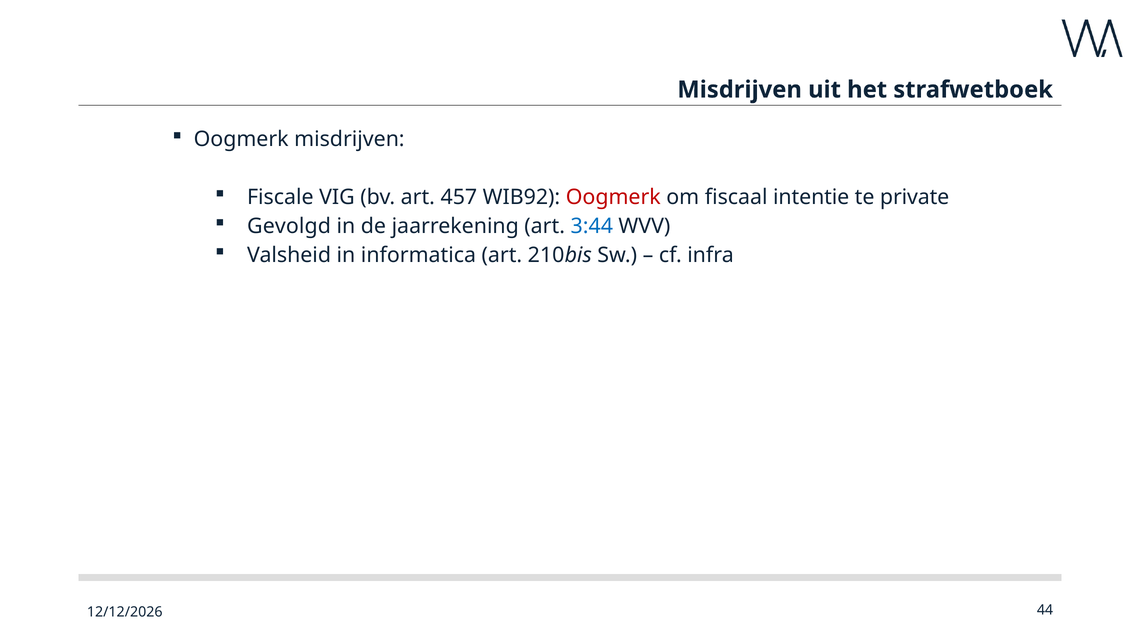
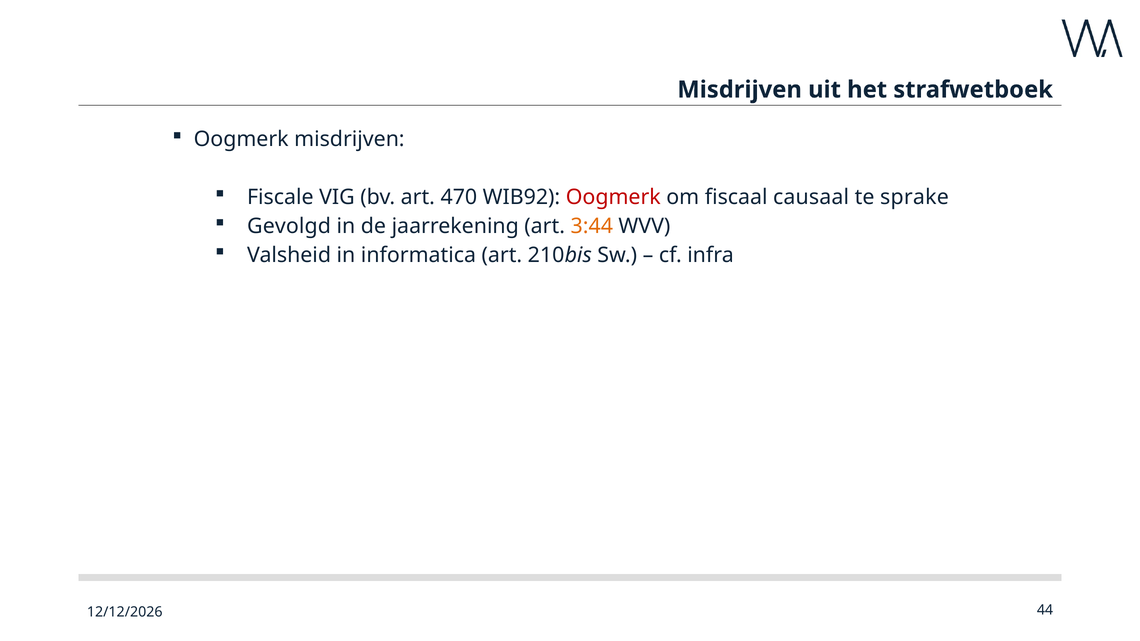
457: 457 -> 470 (459, 197)
intentie: intentie -> causaal (811, 197)
private: private -> sprake (914, 197)
3:44 colour: blue -> orange (592, 226)
